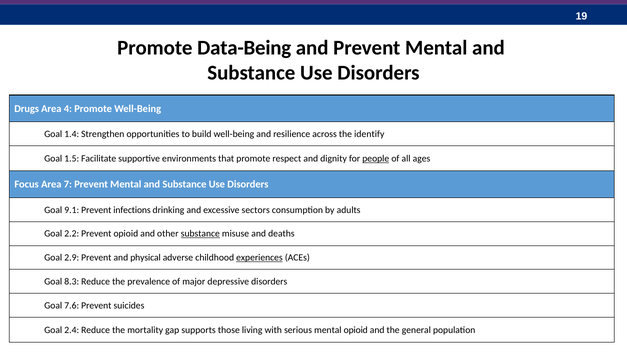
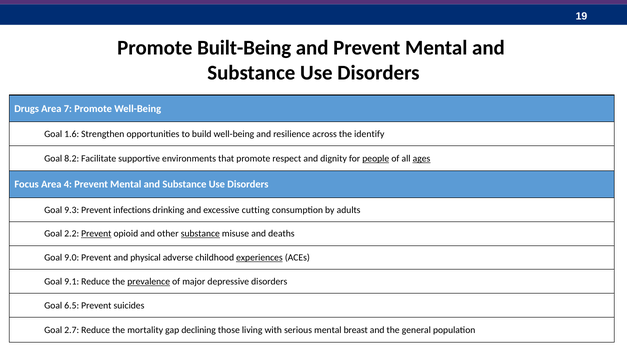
Data-Being: Data-Being -> Built-Being (244, 48)
4: 4 -> 7 (68, 109)
1.4: 1.4 -> 1.6 (72, 134)
1.5: 1.5 -> 8.2 (72, 159)
ages underline: none -> present (422, 159)
7: 7 -> 4 (68, 184)
9.1: 9.1 -> 9.3 (72, 210)
sectors: sectors -> cutting (256, 210)
Prevent underline: none -> present (96, 234)
2.9: 2.9 -> 9.0 (72, 258)
8.3: 8.3 -> 9.1 (72, 281)
prevalence underline: none -> present (149, 281)
7.6: 7.6 -> 6.5 (72, 305)
2.4: 2.4 -> 2.7 (72, 330)
supports: supports -> declining (199, 330)
mental opioid: opioid -> breast (356, 330)
